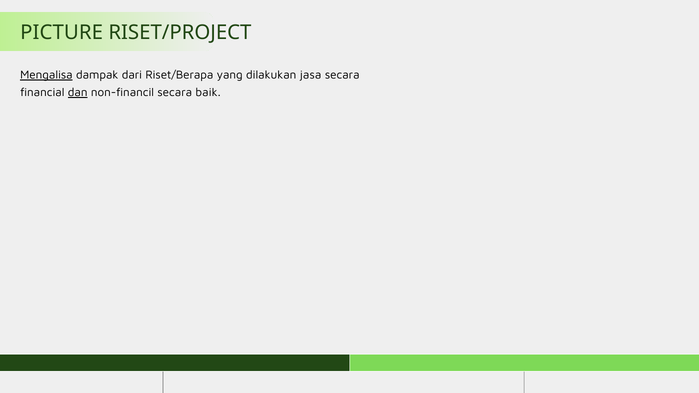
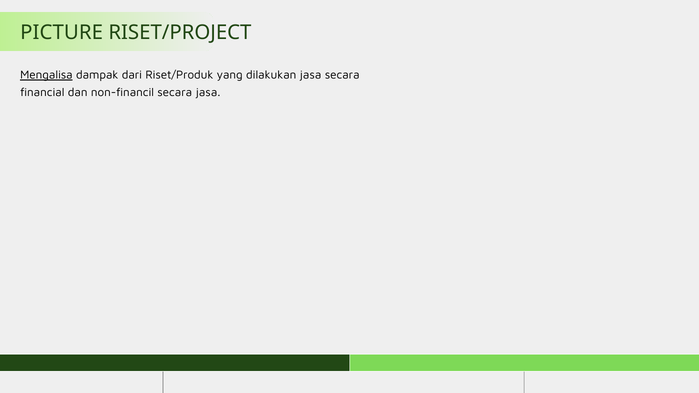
Riset/Berapa: Riset/Berapa -> Riset/Produk (179, 75)
dan underline: present -> none (78, 92)
secara baik: baik -> jasa (208, 92)
